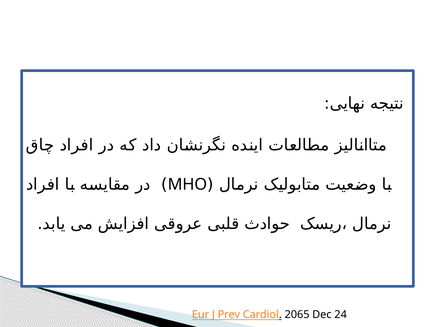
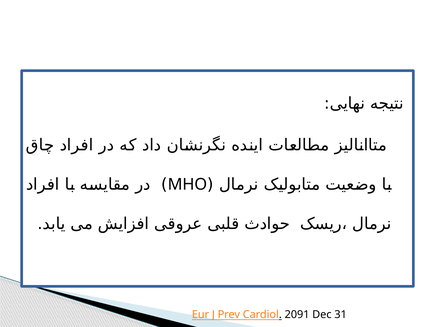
2065: 2065 -> 2091 (297, 314)
24: 24 -> 31 (341, 314)
